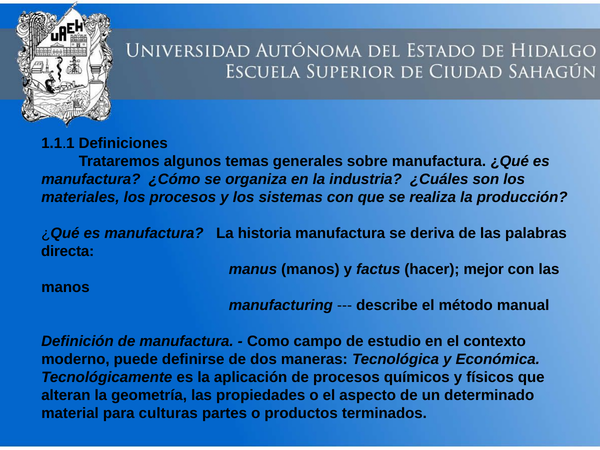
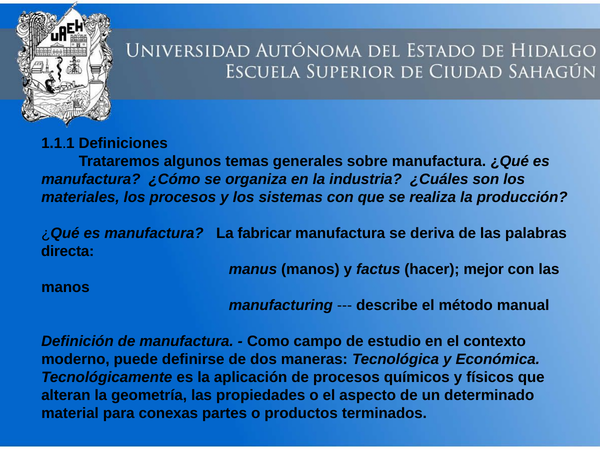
historia: historia -> fabricar (265, 233)
culturas: culturas -> conexas (168, 413)
